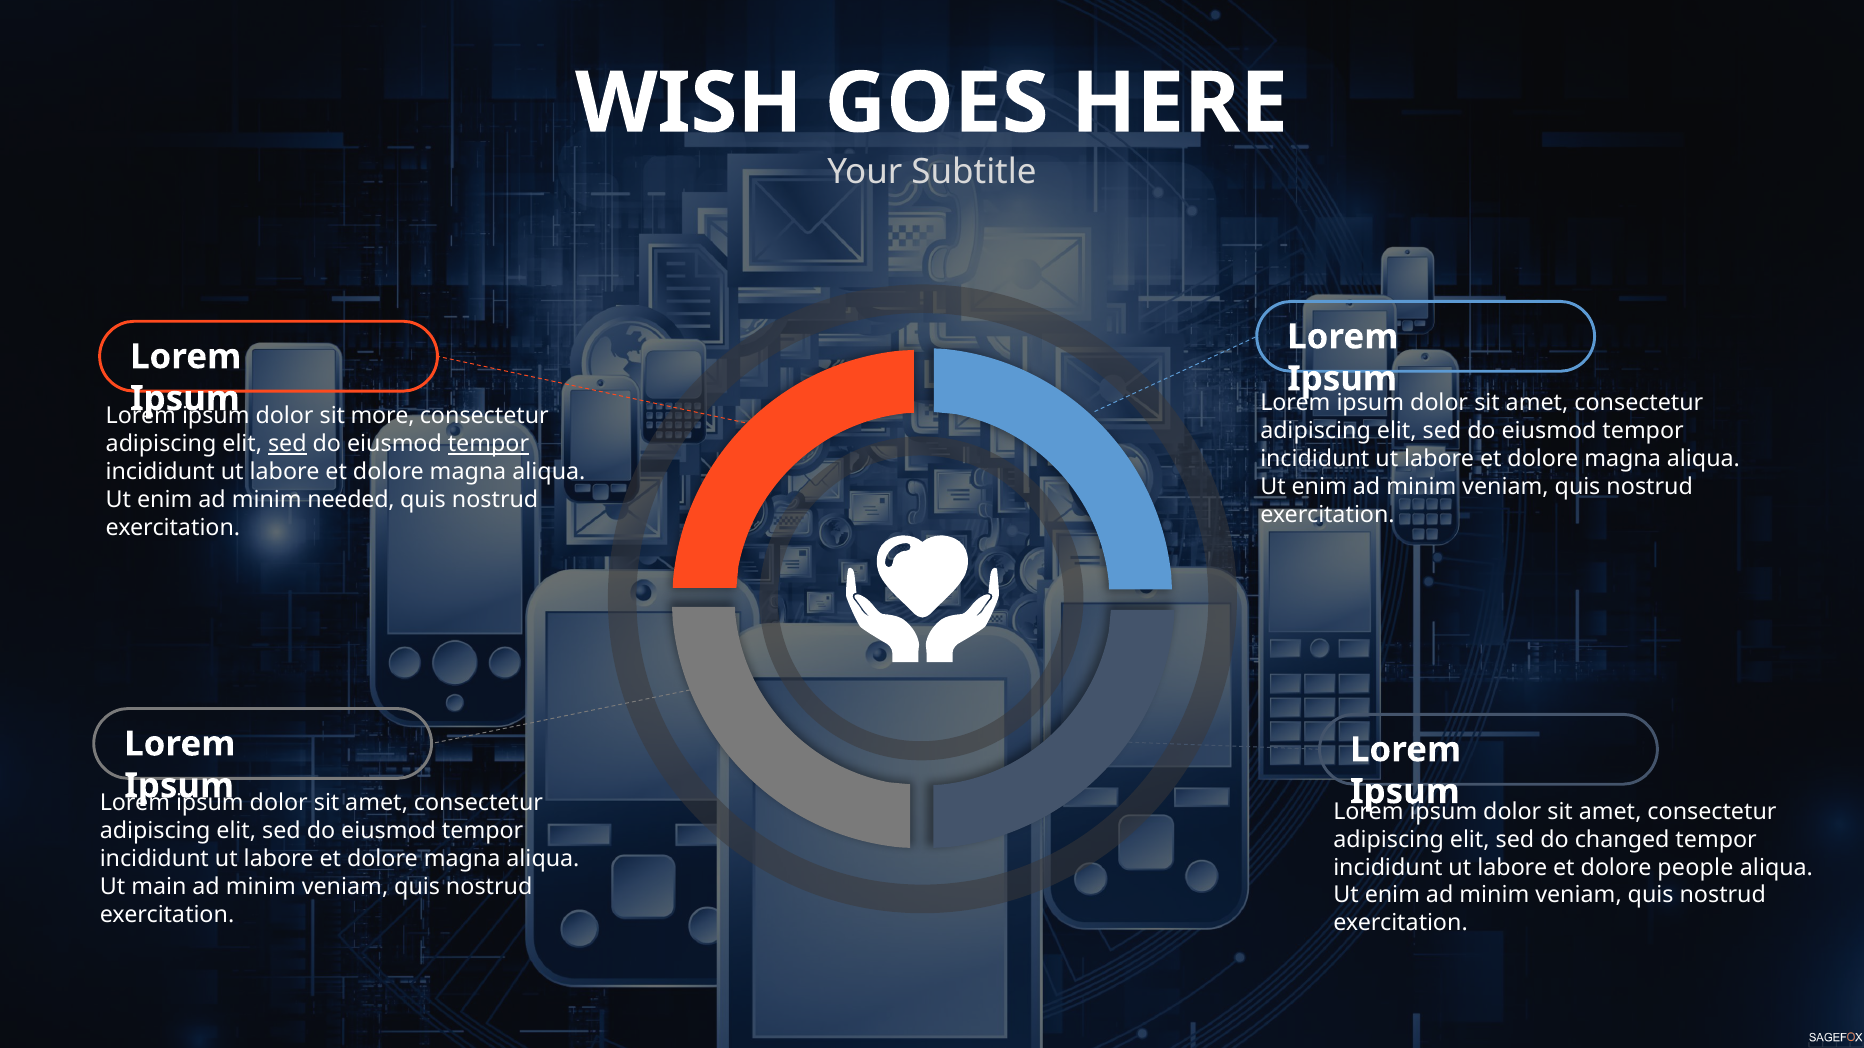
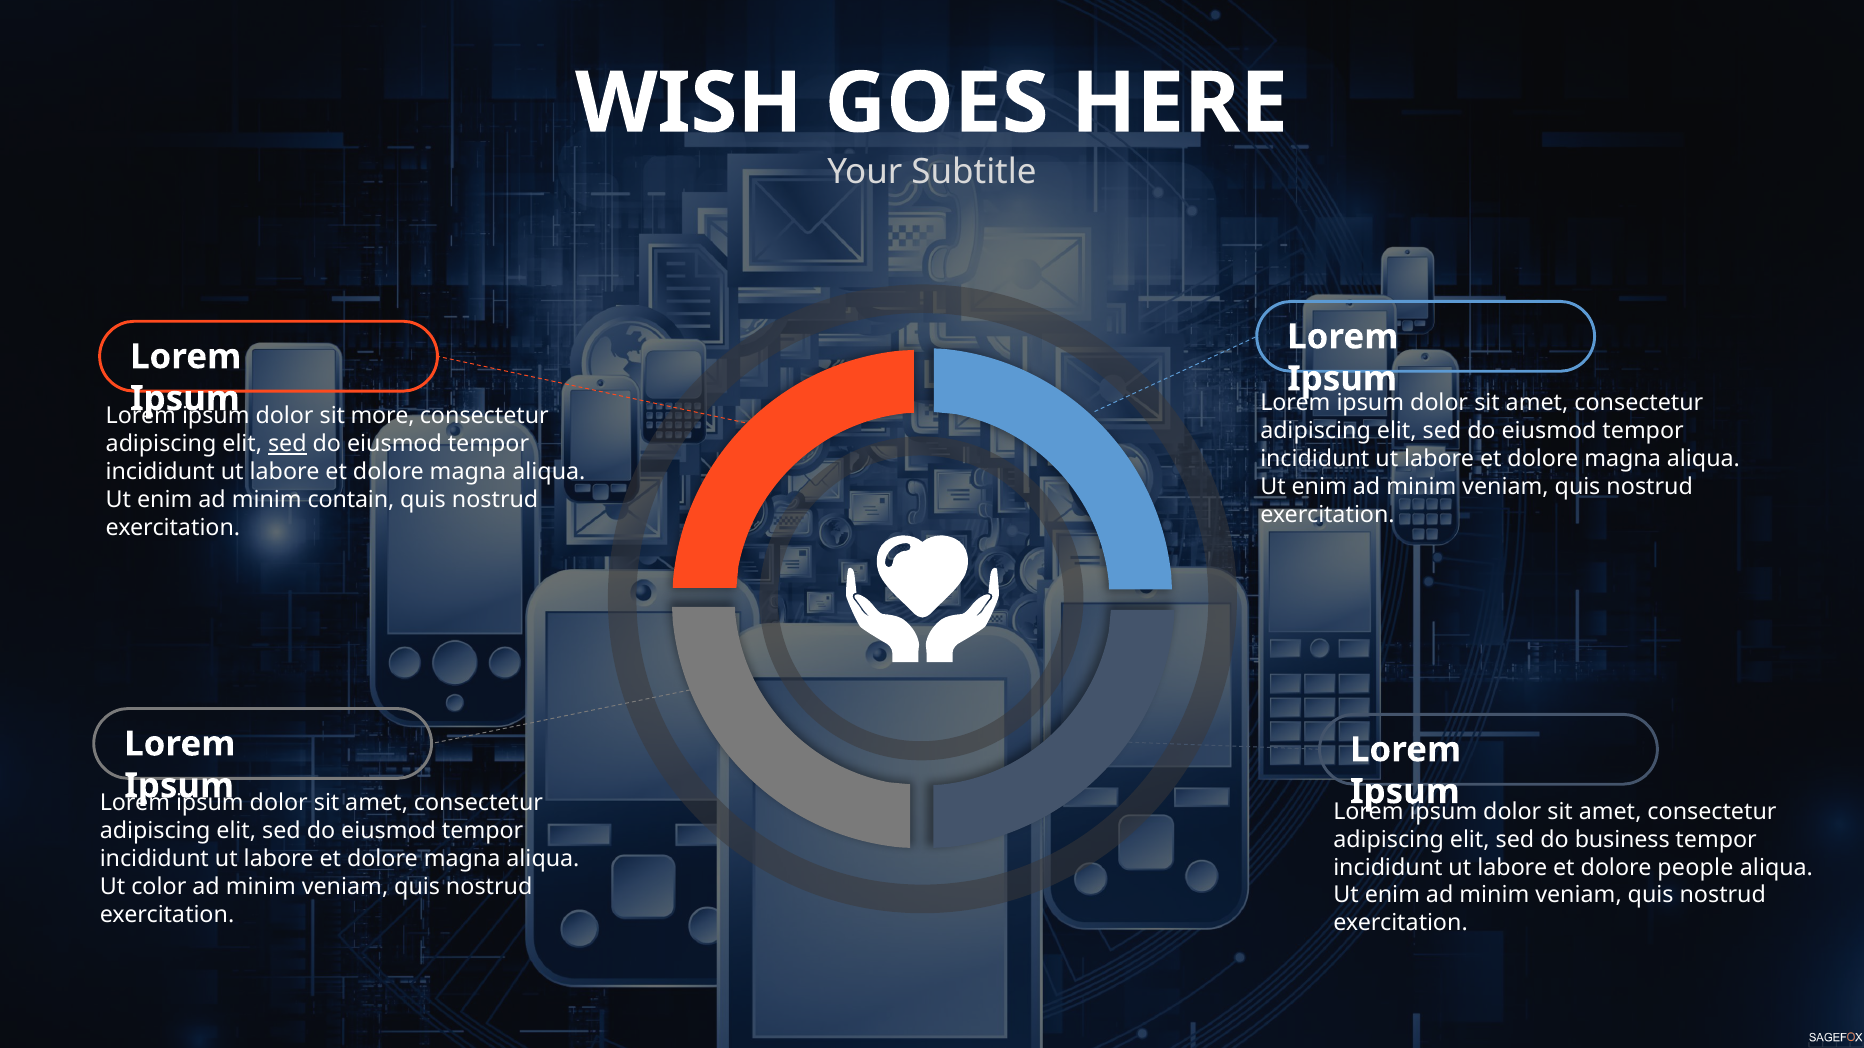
tempor underline: present -> none (488, 444)
needed: needed -> contain (351, 500)
changed: changed -> business (1622, 840)
main: main -> color (159, 888)
